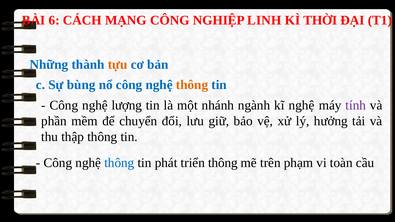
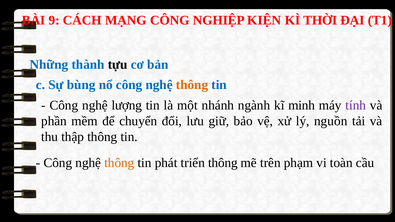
6: 6 -> 9 (54, 20)
LINH: LINH -> KIỆN (264, 20)
tựu colour: orange -> black (118, 64)
kĩ nghệ: nghệ -> minh (302, 105)
hưởng: hưởng -> nguồn (331, 121)
thông colour: blue -> orange (119, 163)
